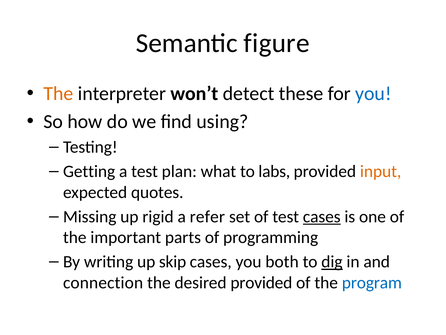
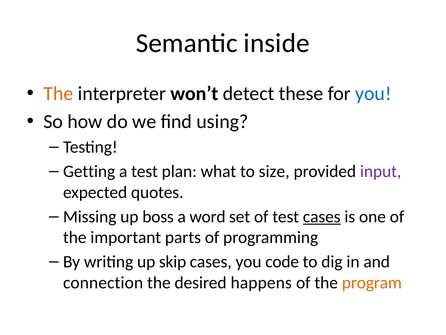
figure: figure -> inside (277, 43)
labs: labs -> size (274, 171)
input colour: orange -> purple (381, 171)
rigid: rigid -> boss (158, 216)
refer: refer -> word (208, 216)
both: both -> code (282, 261)
dig underline: present -> none (332, 261)
desired provided: provided -> happens (261, 282)
program colour: blue -> orange (372, 282)
